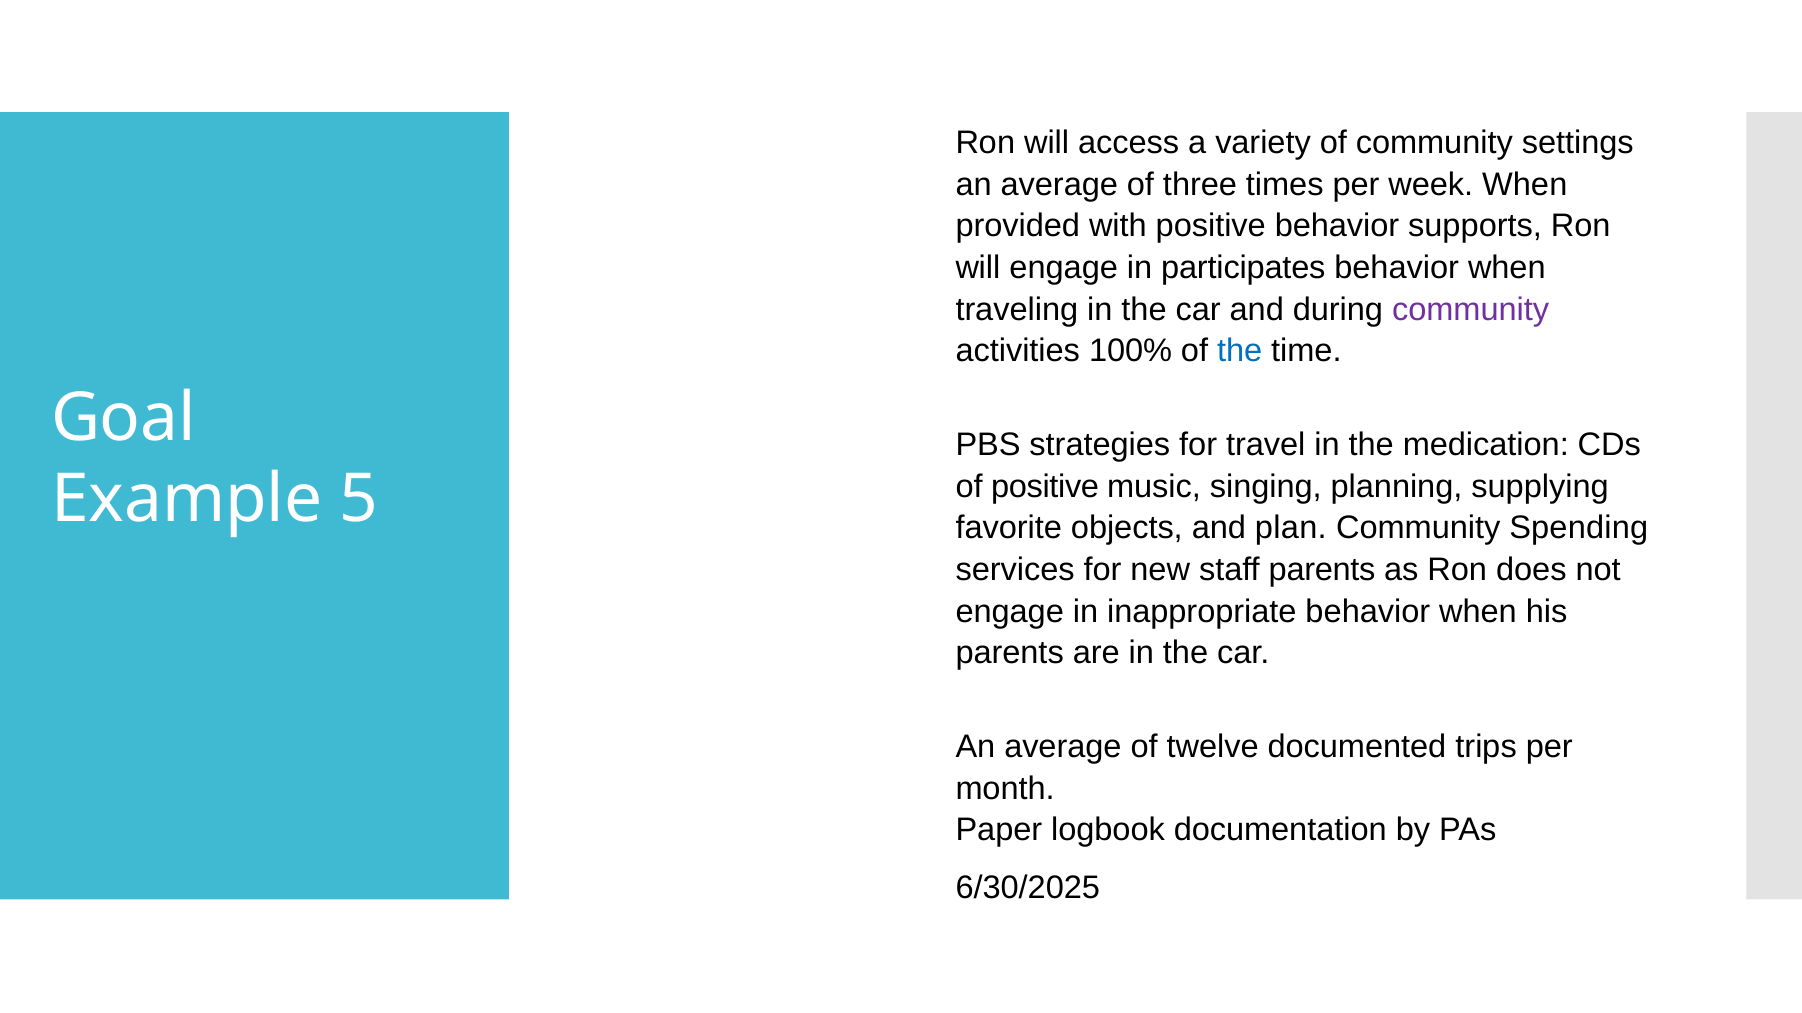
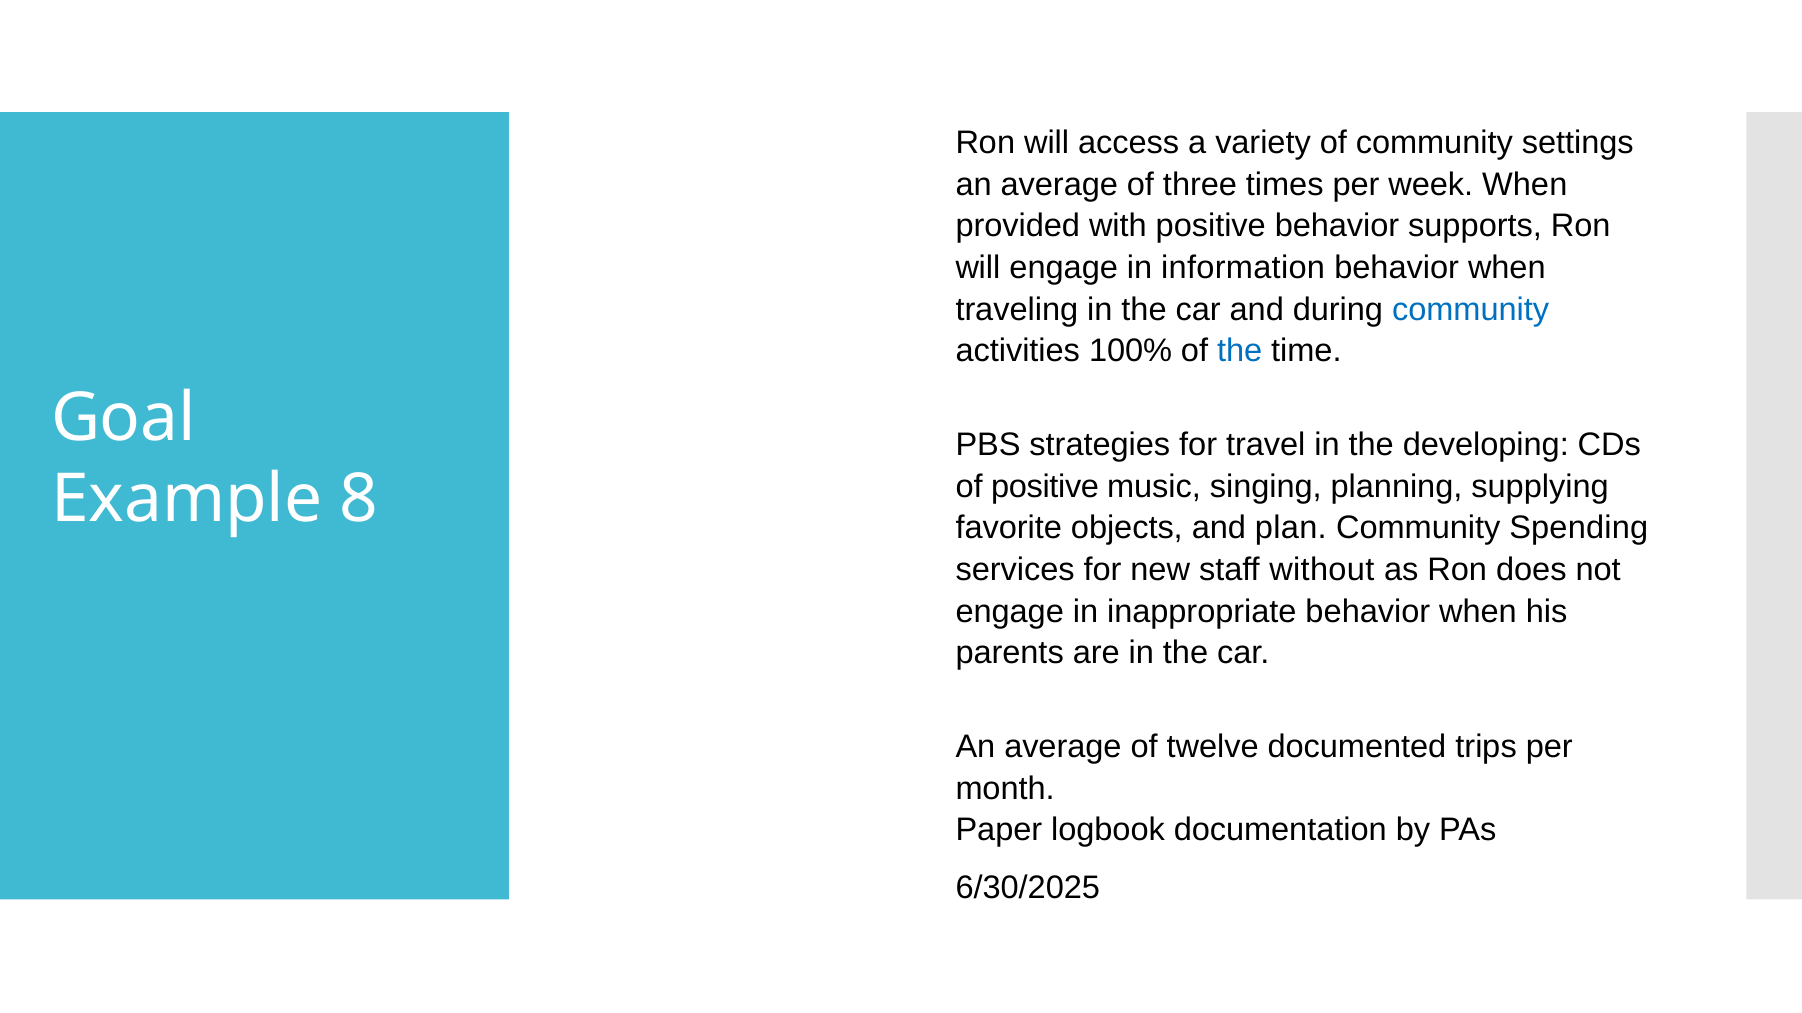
participates: participates -> information (1243, 268)
community colour: purple -> blue (1471, 310)
medication: medication -> developing (1486, 445)
5: 5 -> 8 (359, 500)
staff parents: parents -> without (1322, 570)
